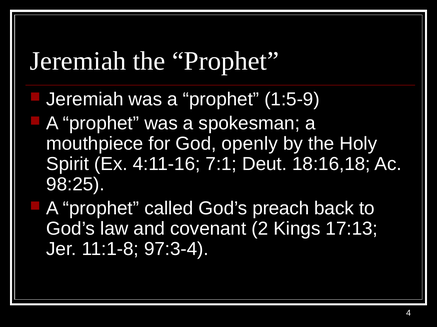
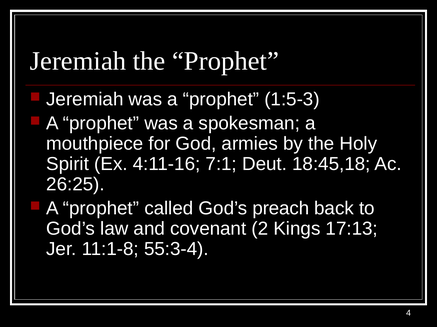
1:5-9: 1:5-9 -> 1:5-3 (292, 100)
openly: openly -> armies (250, 144)
18:16,18: 18:16,18 -> 18:45,18 (331, 164)
98:25: 98:25 -> 26:25 (75, 185)
97:3-4: 97:3-4 -> 55:3-4 (176, 250)
